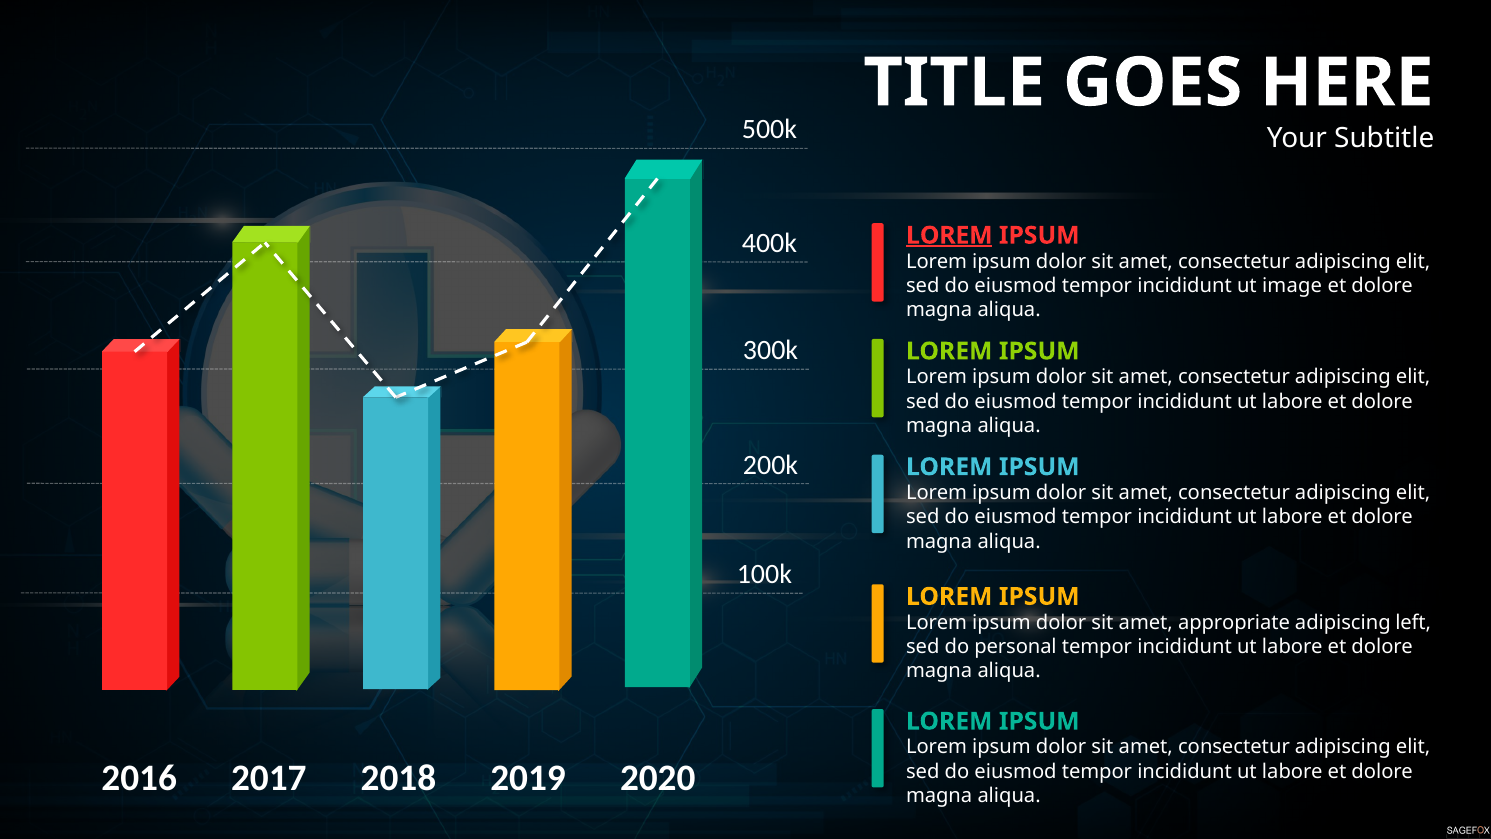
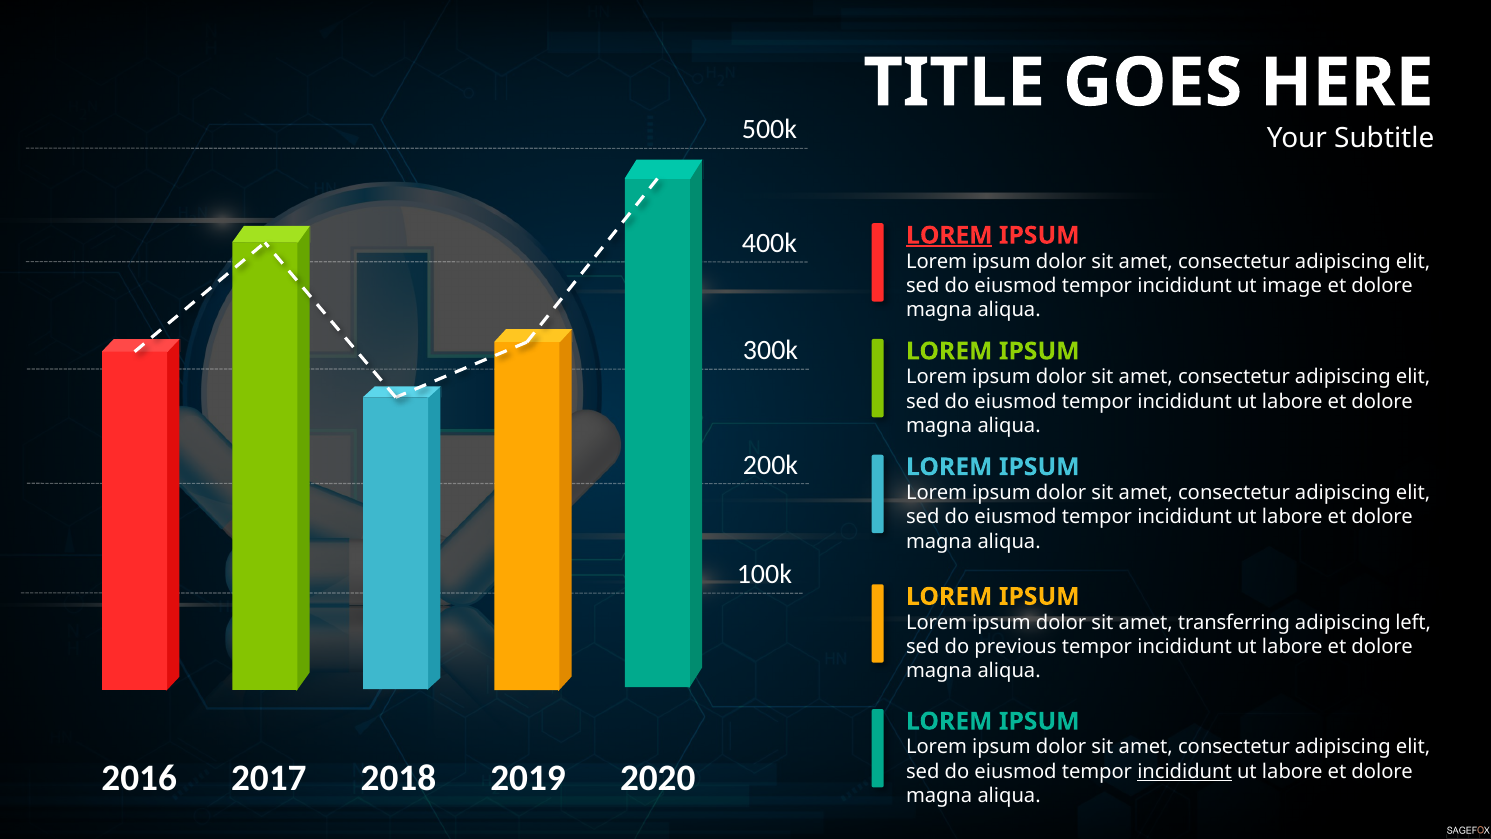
appropriate: appropriate -> transferring (1234, 622)
personal: personal -> previous (1015, 647)
incididunt underline: none -> present (1185, 771)
